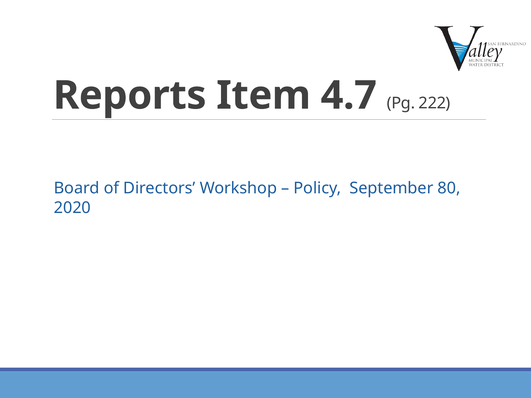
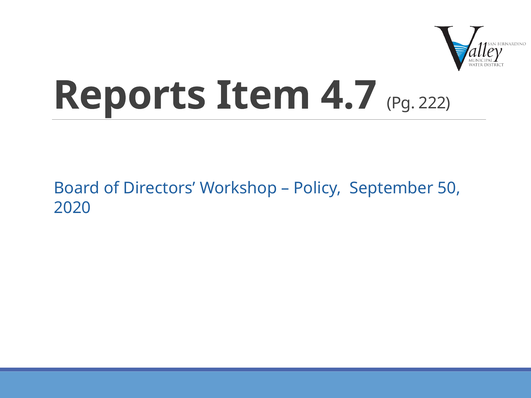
80: 80 -> 50 (449, 188)
